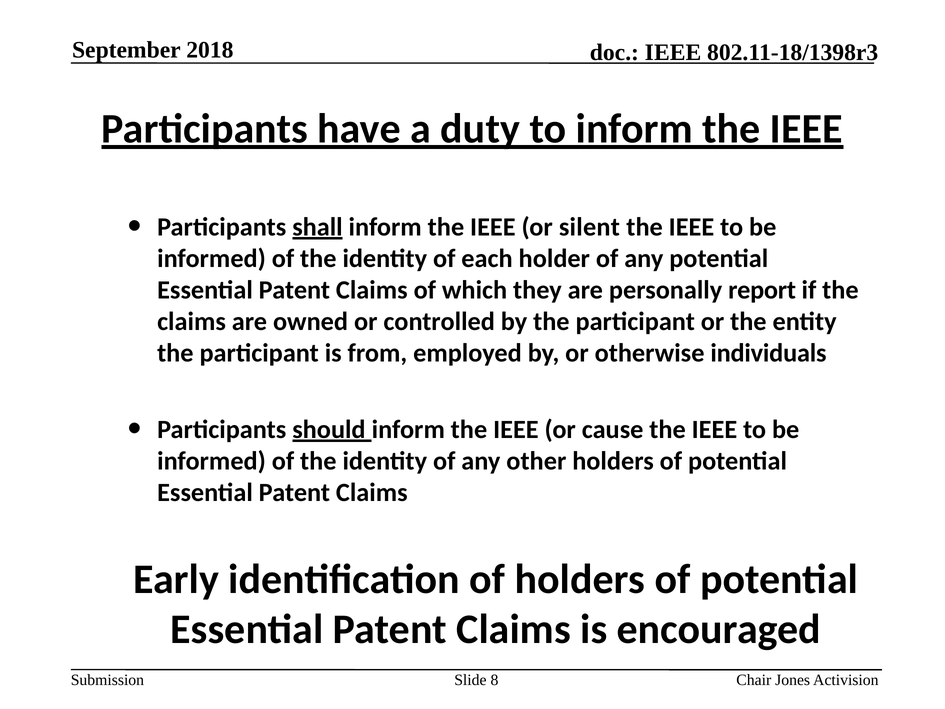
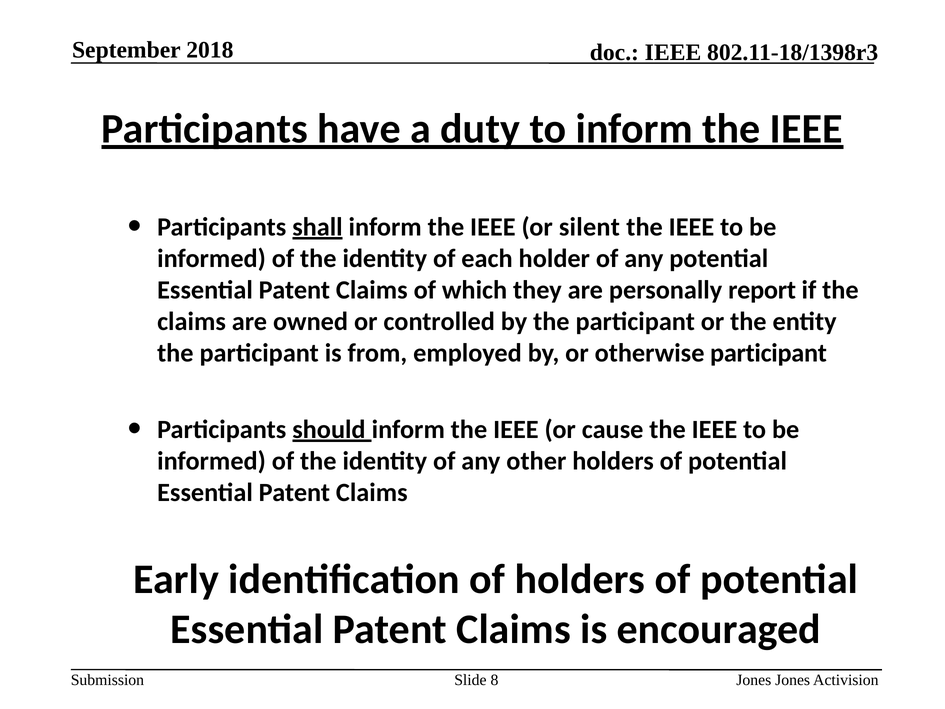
otherwise individuals: individuals -> participant (769, 353)
Chair: Chair -> Jones (754, 680)
